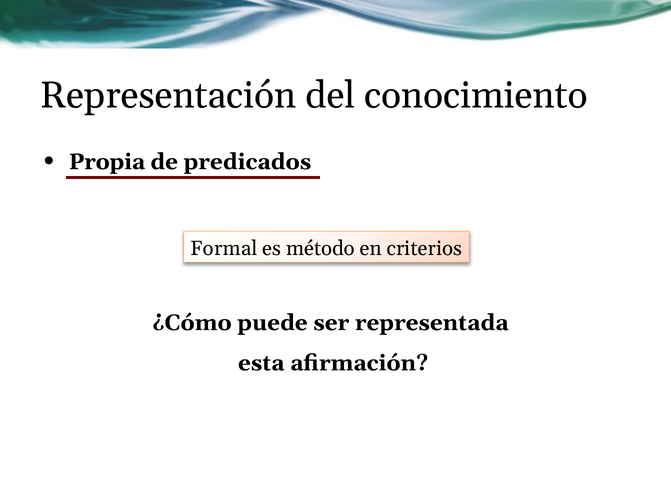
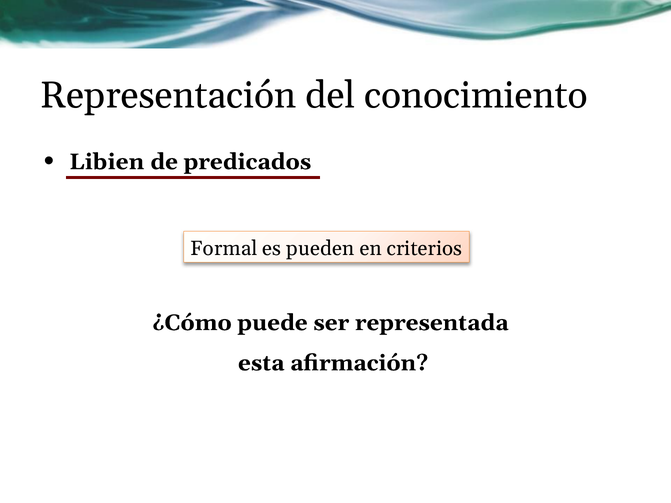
Propia: Propia -> Libien (107, 162)
método: método -> pueden (320, 248)
